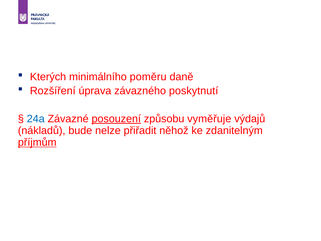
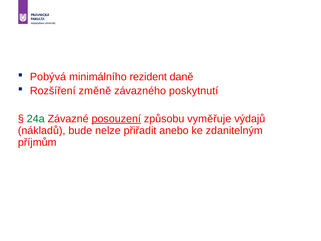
Kterých: Kterých -> Pobývá (48, 77)
poměru: poměru -> rezident (148, 77)
úprava: úprava -> změně (95, 91)
24a colour: blue -> green (36, 119)
něhož: něhož -> anebo (174, 130)
příjmům underline: present -> none (37, 142)
